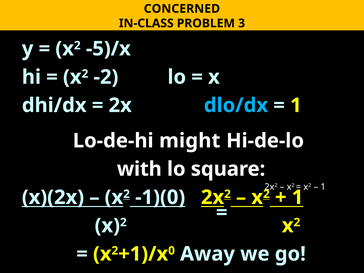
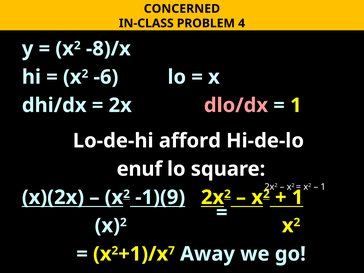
3: 3 -> 4 (242, 23)
-5)/x: -5)/x -> -8)/x (108, 49)
-2: -2 -> -6 (106, 77)
dlo/dx colour: light blue -> pink (236, 105)
might: might -> afford (190, 141)
with: with -> enuf (139, 169)
-1)(0: -1)(0 -> -1)(9 (160, 197)
0: 0 -> 7 (172, 251)
